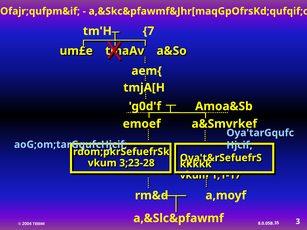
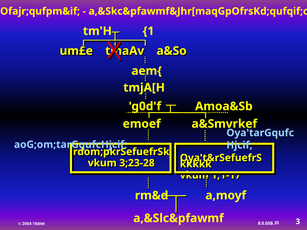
7: 7 -> 1 (148, 31)
